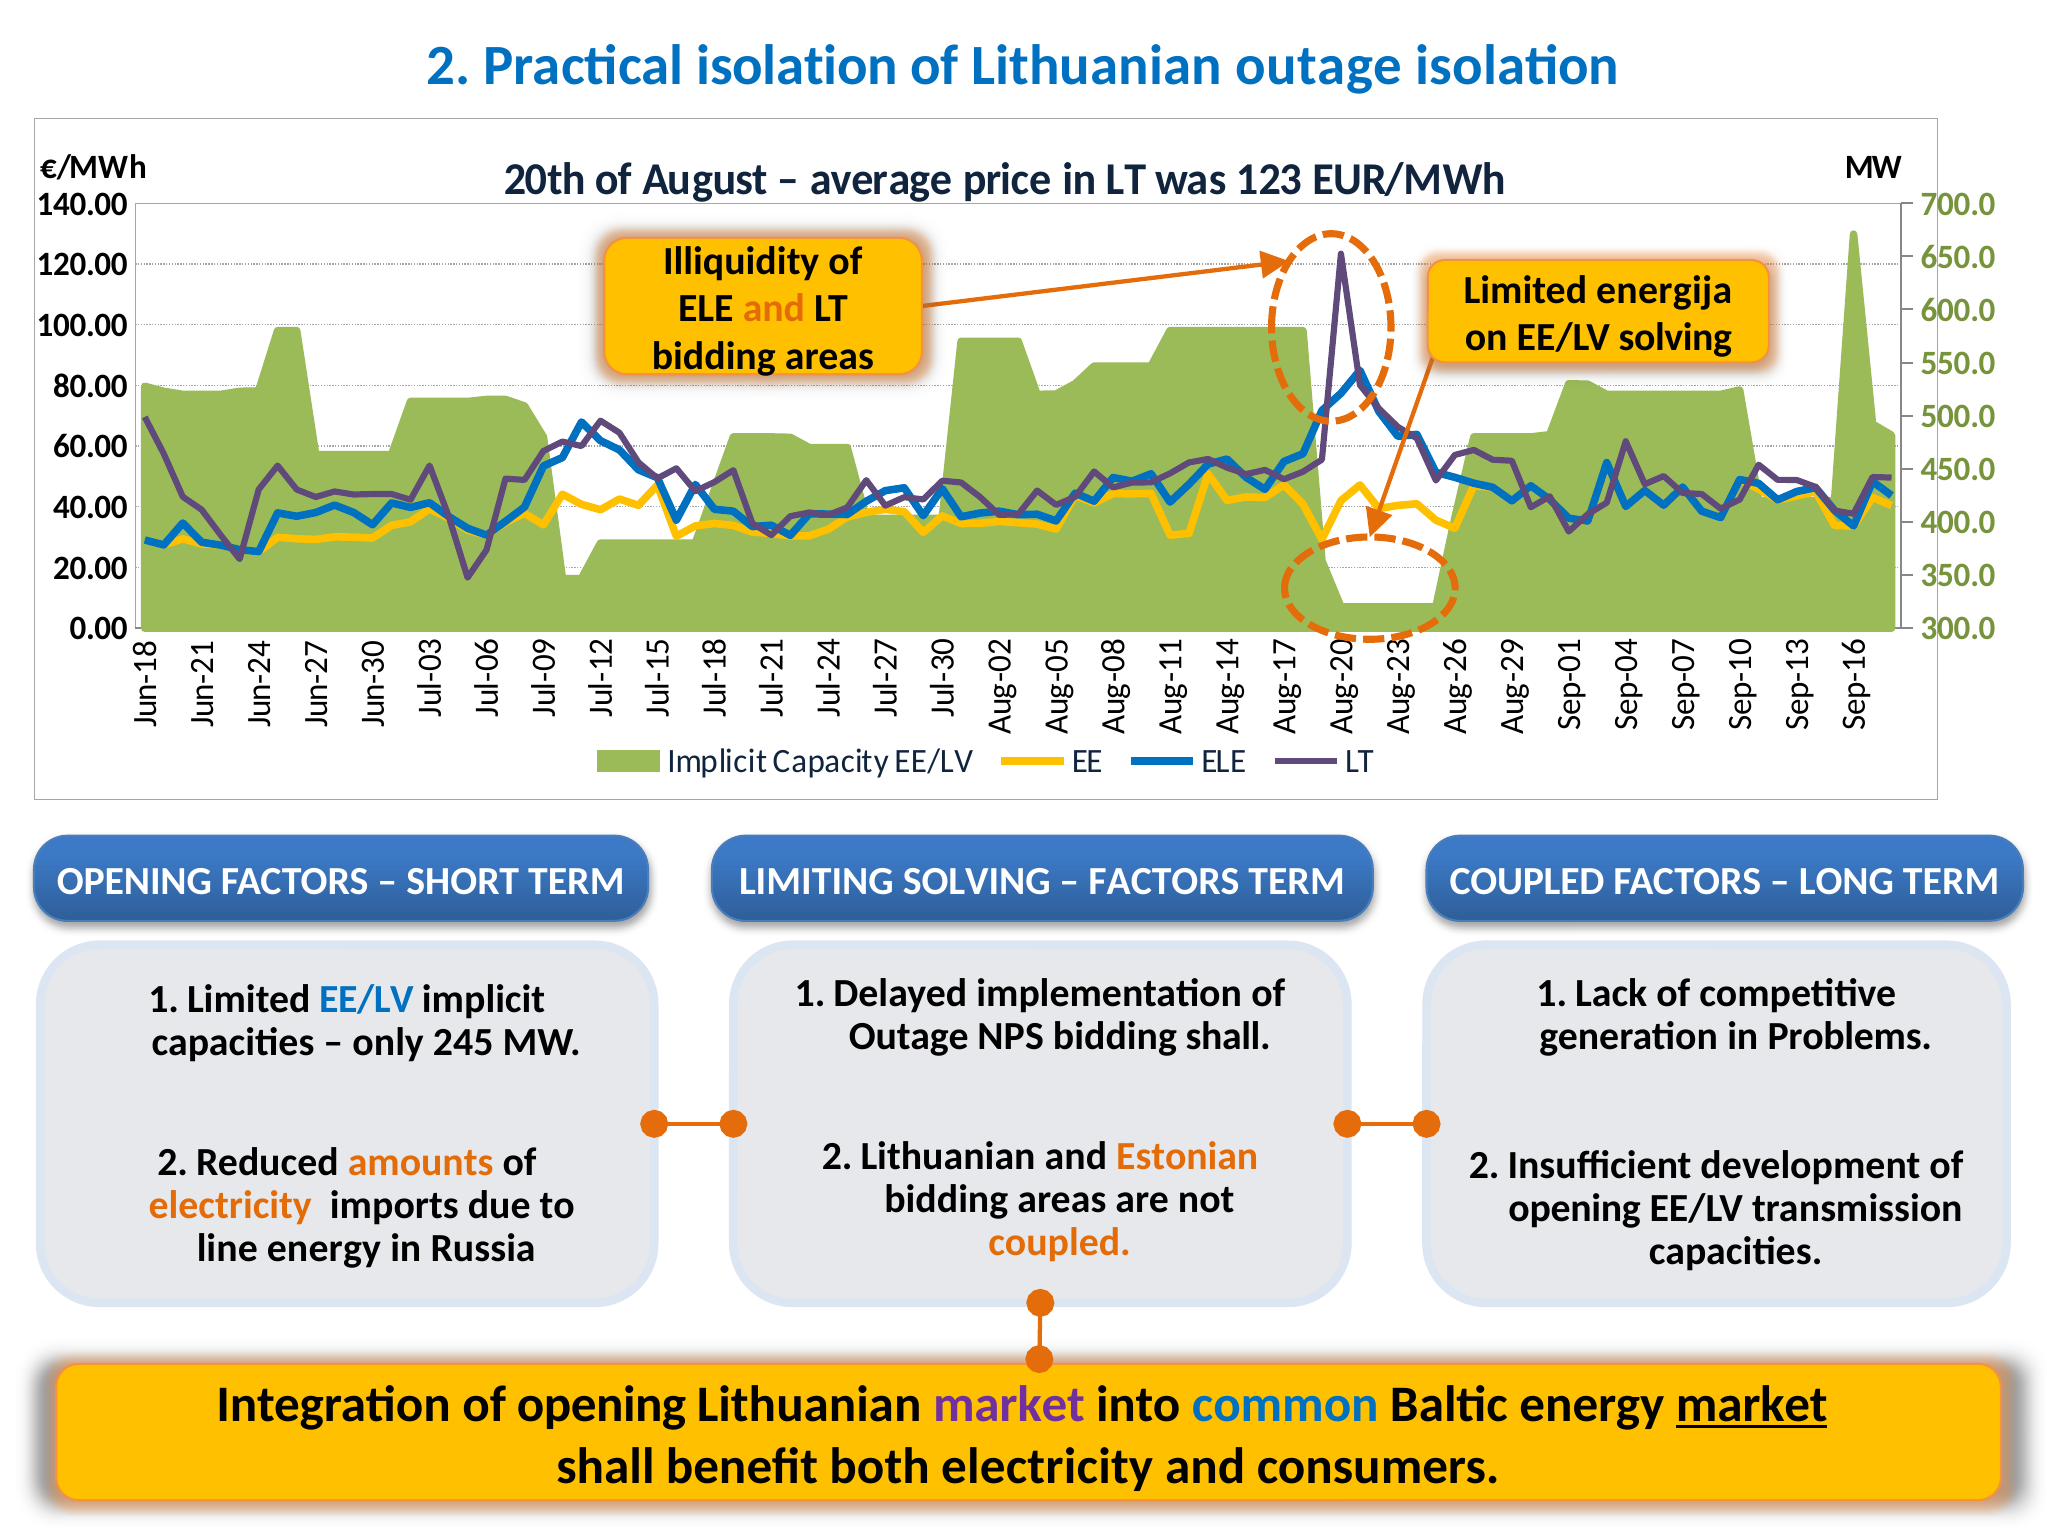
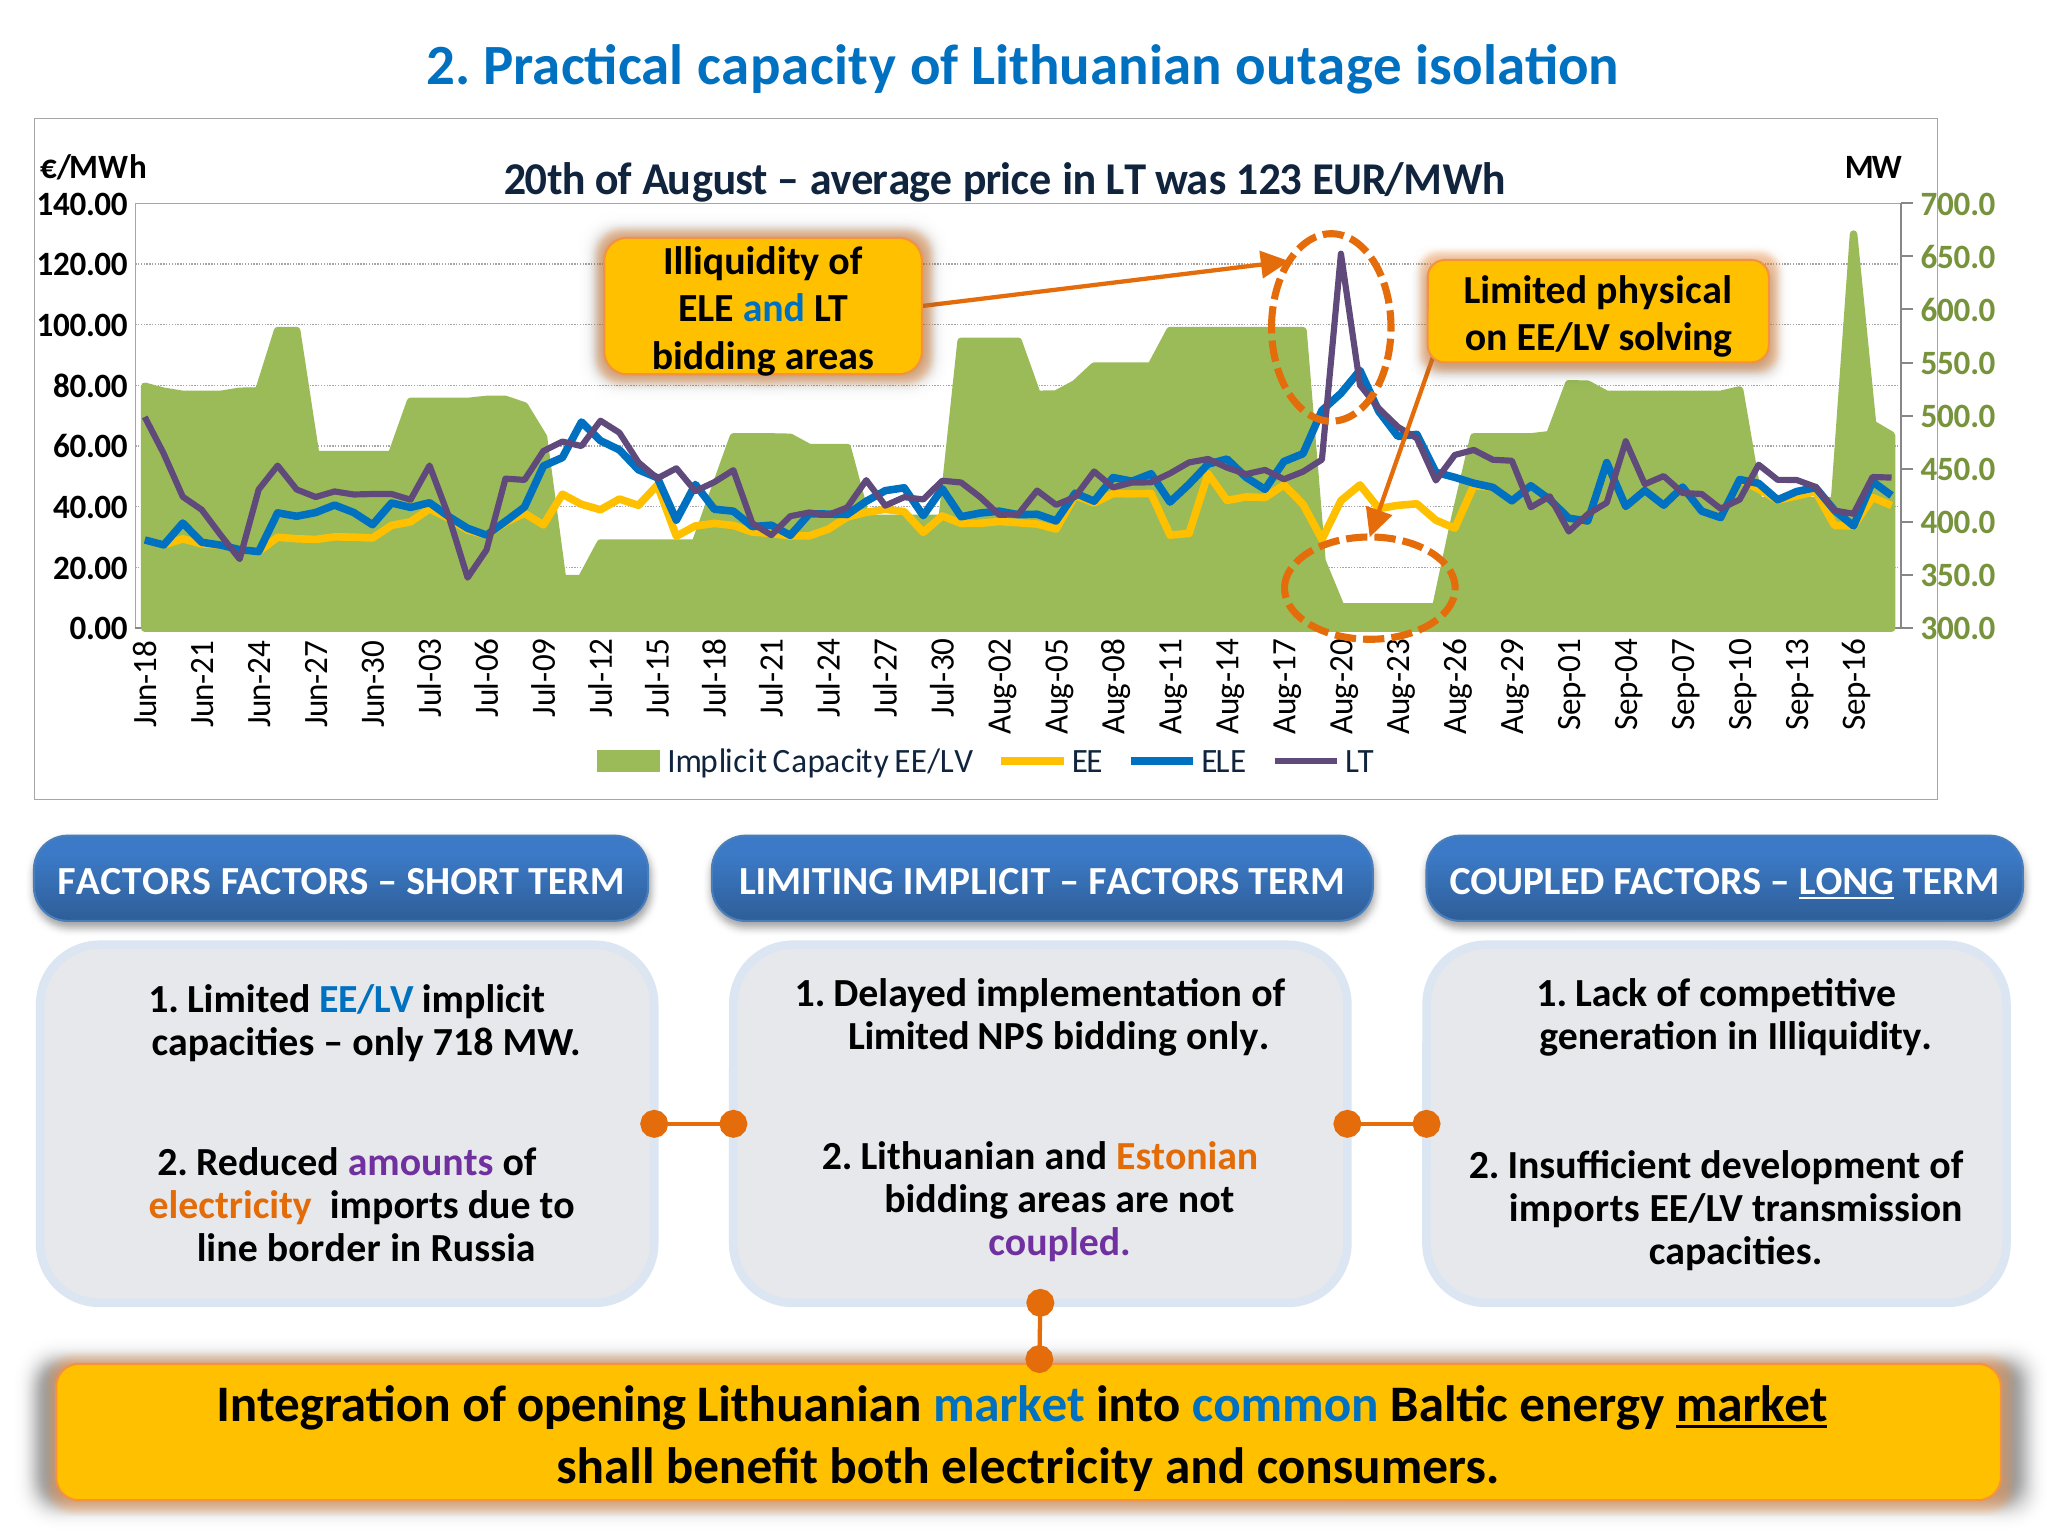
Practical isolation: isolation -> capacity (797, 66)
energija: energija -> physical (1664, 290)
and colour: orange -> blue (774, 309)
OPENING: OPENING -> FACTORS (134, 881)
LIMITING SOLVING: SOLVING -> IMPLICIT (977, 881)
LONG underline: none -> present (1846, 881)
Outage: Outage -> Limited (909, 1037)
bidding shall: shall -> only (1228, 1037)
in Problems: Problems -> Illiquidity (1850, 1037)
245: 245 -> 718 (463, 1042)
amounts colour: orange -> purple (421, 1162)
opening: opening -> imports (1574, 1209)
coupled colour: orange -> purple (1060, 1243)
line energy: energy -> border (324, 1248)
market colour: purple -> blue (1009, 1405)
